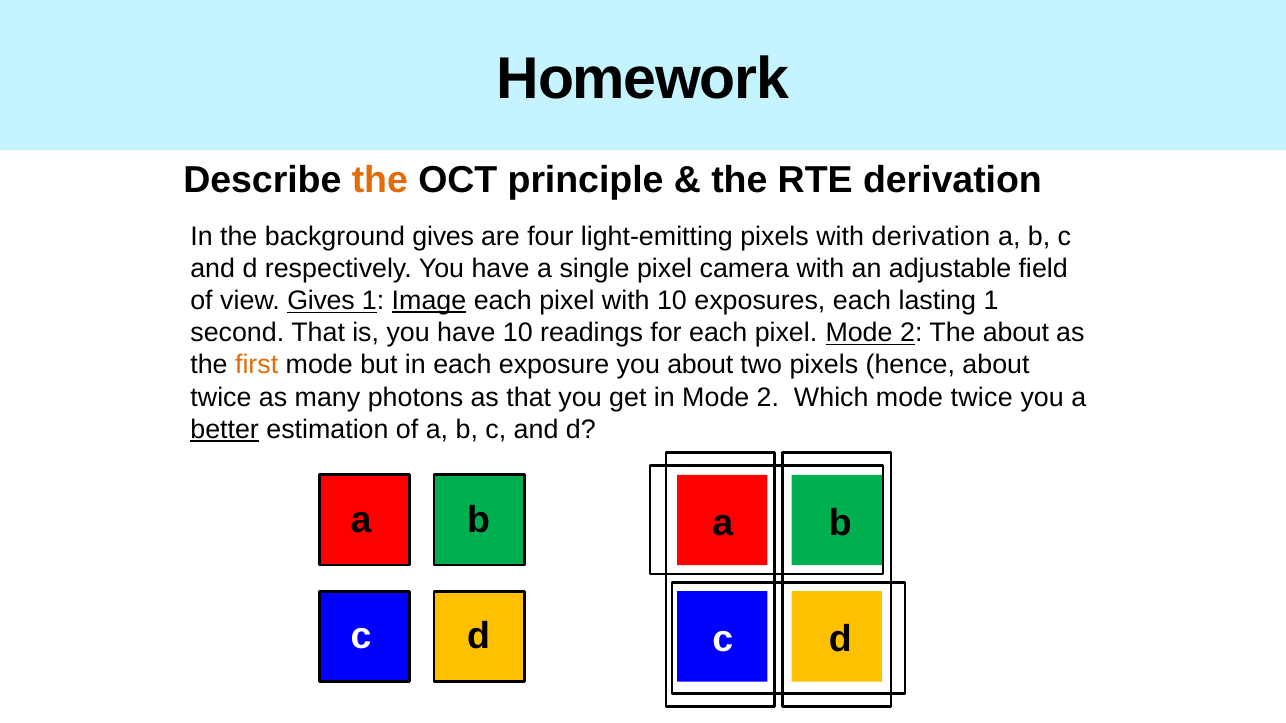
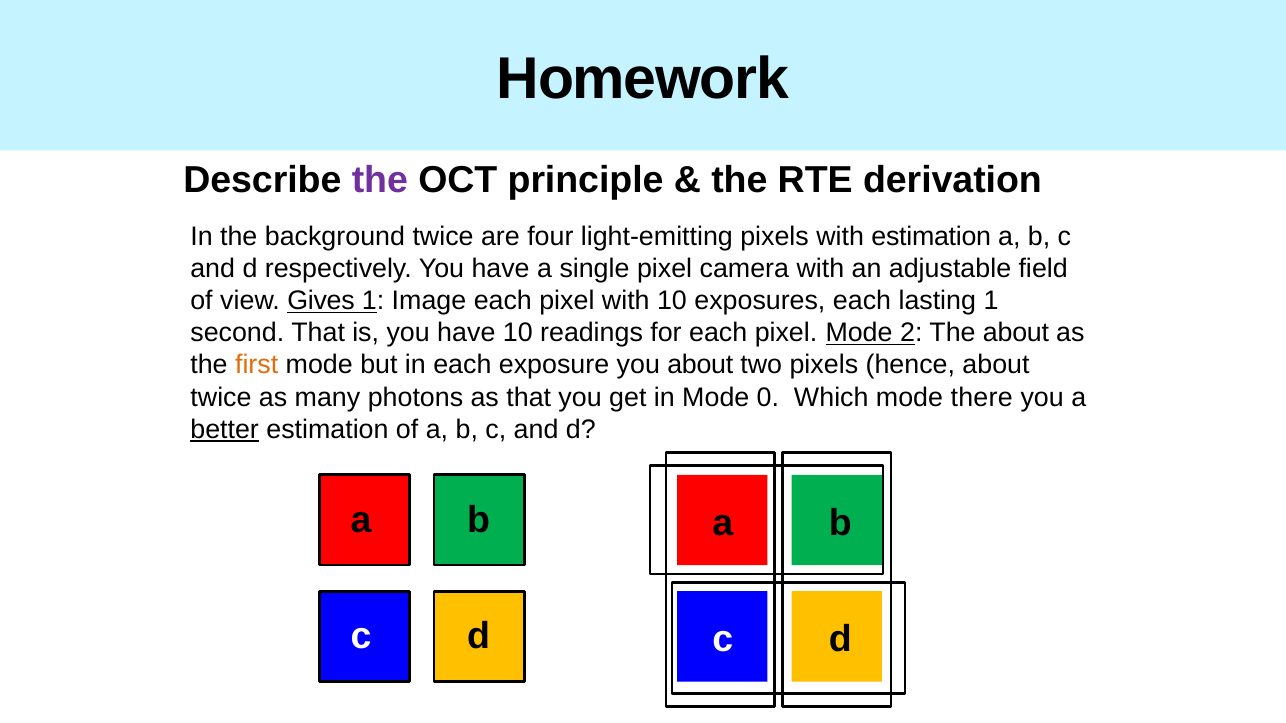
the colour: orange -> purple (380, 180)
background gives: gives -> twice (443, 237)
with derivation: derivation -> estimation (931, 237)
Image underline: present -> none (429, 301)
in Mode 2: 2 -> 0 (768, 397)
mode twice: twice -> there (982, 397)
